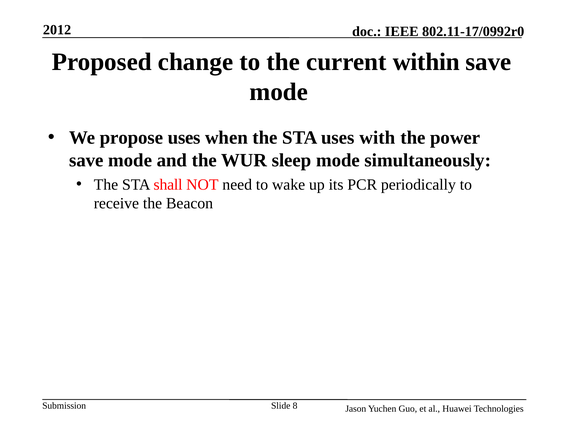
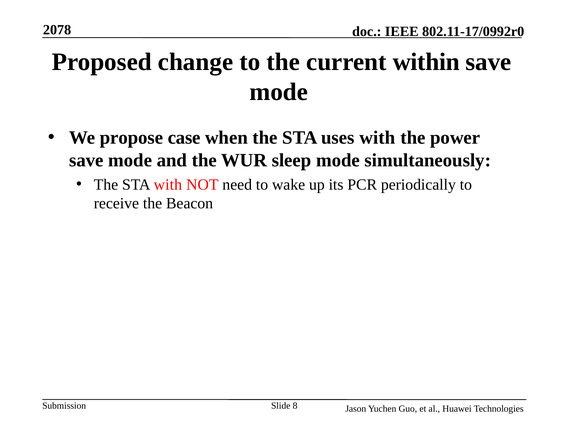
2012: 2012 -> 2078 (57, 30)
propose uses: uses -> case (184, 138)
STA shall: shall -> with (168, 185)
